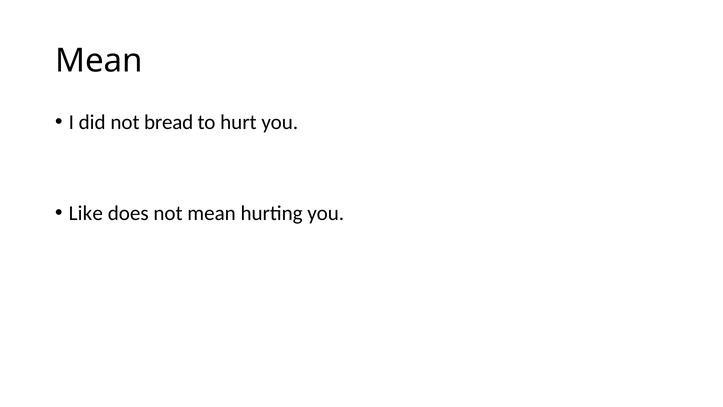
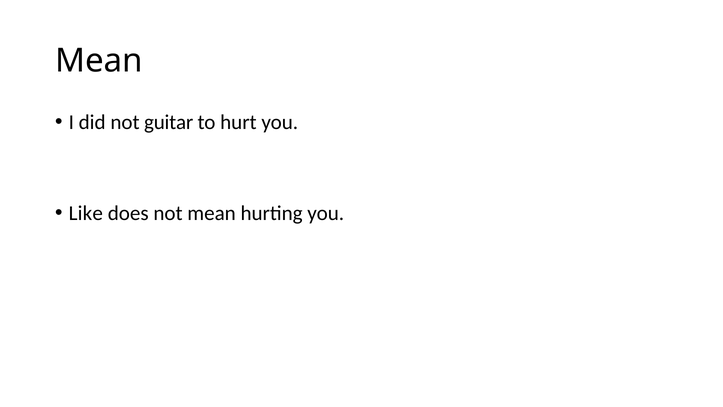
bread: bread -> guitar (169, 122)
